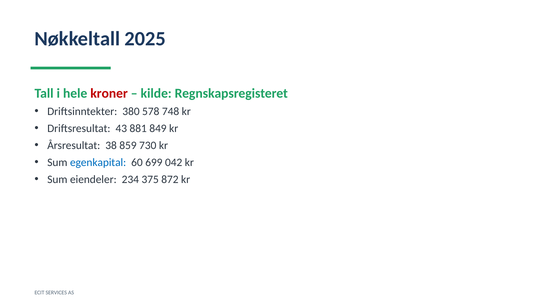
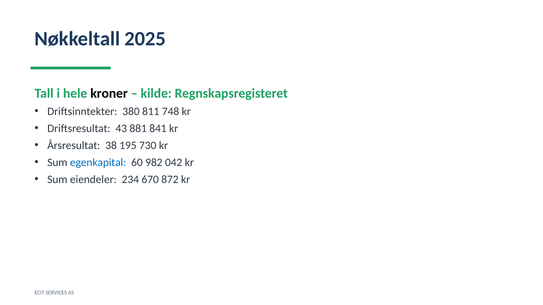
kroner colour: red -> black (109, 93)
578: 578 -> 811 (151, 112)
849: 849 -> 841 (158, 129)
859: 859 -> 195 (128, 146)
699: 699 -> 982 (154, 163)
375: 375 -> 670 (150, 180)
